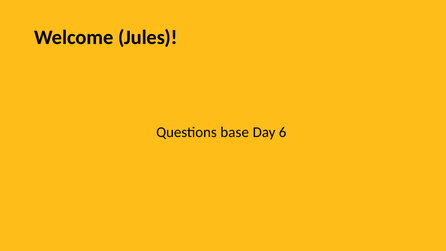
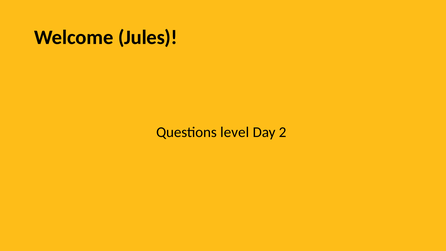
base: base -> level (235, 132)
6: 6 -> 2 (283, 132)
